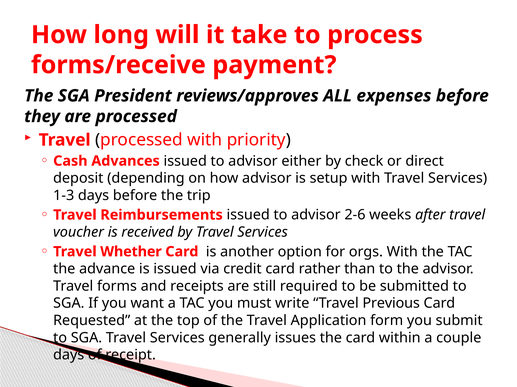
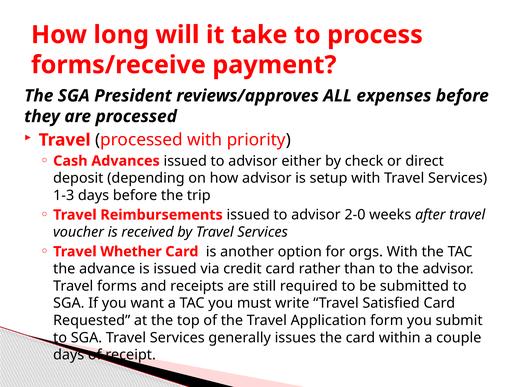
2-6: 2-6 -> 2-0 (355, 215)
Previous: Previous -> Satisfied (391, 304)
